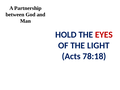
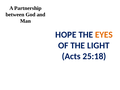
HOLD: HOLD -> HOPE (66, 35)
EYES colour: red -> orange (104, 35)
78:18: 78:18 -> 25:18 (94, 56)
